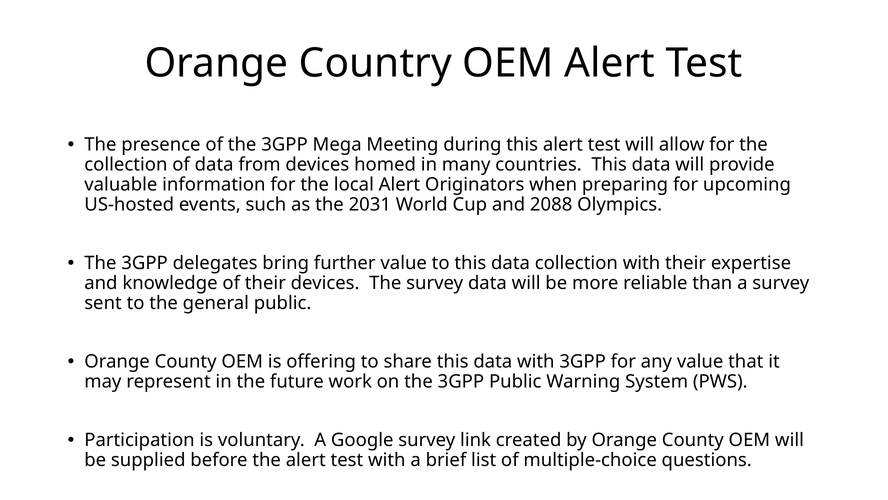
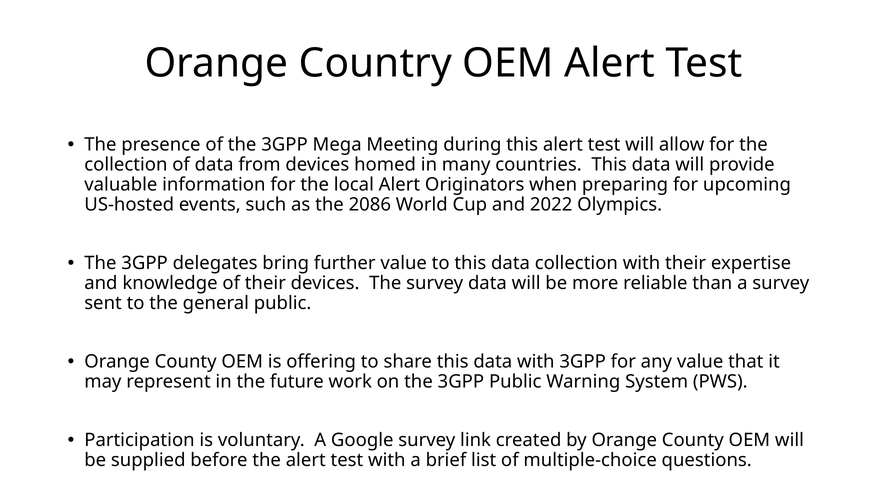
2031: 2031 -> 2086 (370, 204)
2088: 2088 -> 2022 (551, 204)
